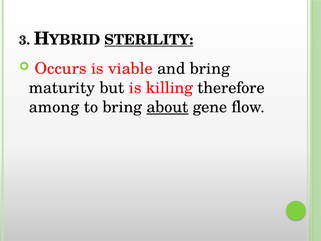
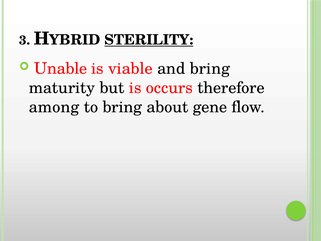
Occurs: Occurs -> Unable (61, 69)
killing: killing -> occurs (169, 88)
about underline: present -> none (167, 107)
